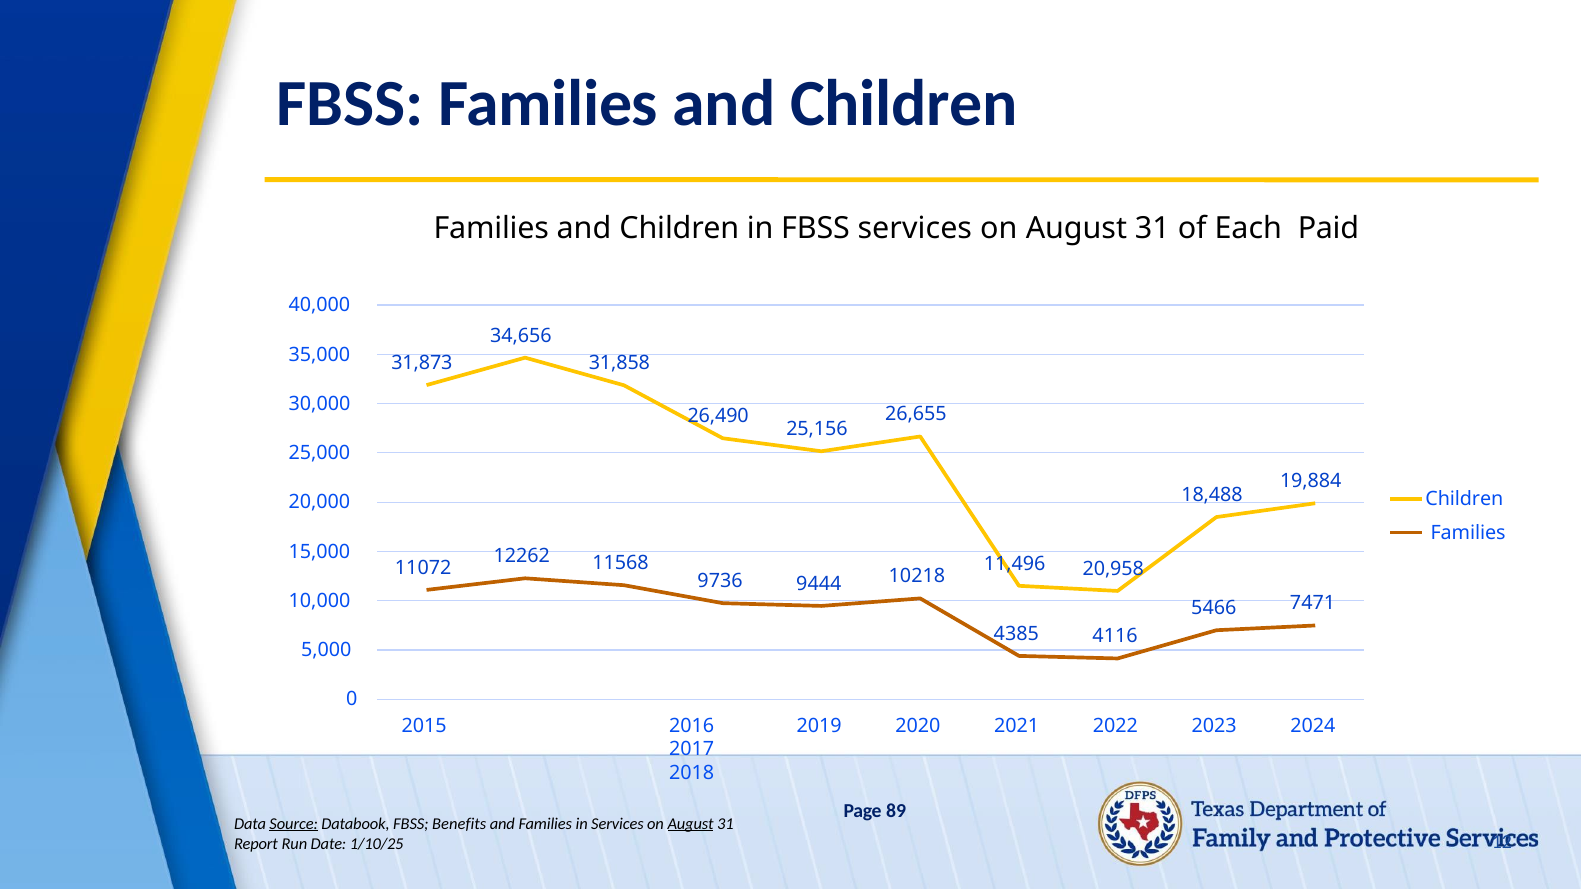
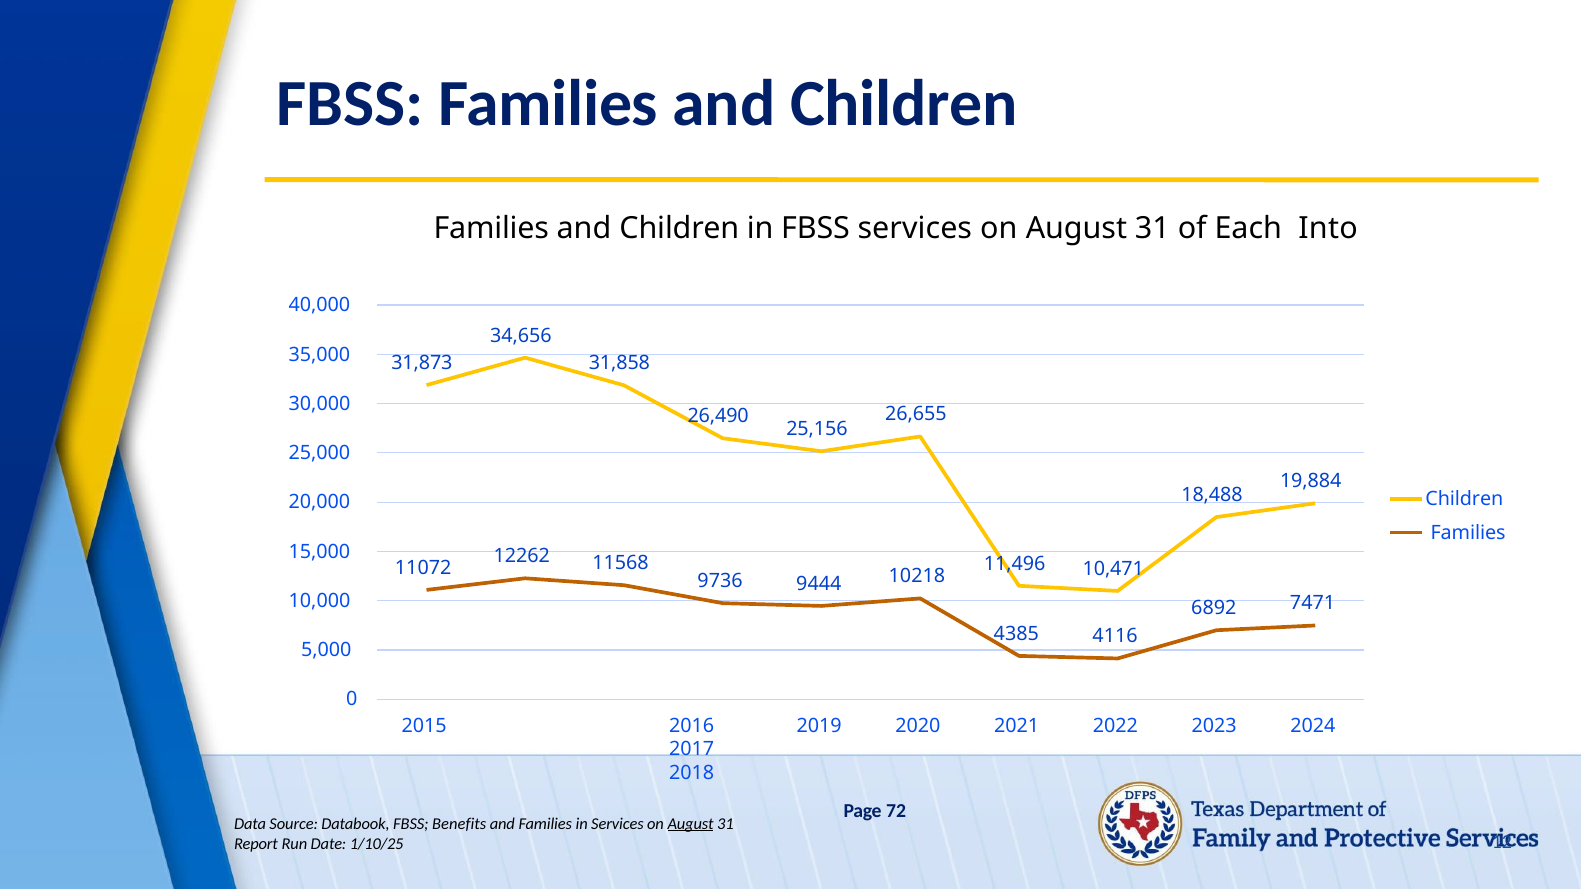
Paid: Paid -> Into (1328, 229)
20,958: 20,958 -> 10,471 (1113, 569)
5466: 5466 -> 6892 (1214, 608)
89: 89 -> 72 (896, 811)
Source underline: present -> none (294, 824)
